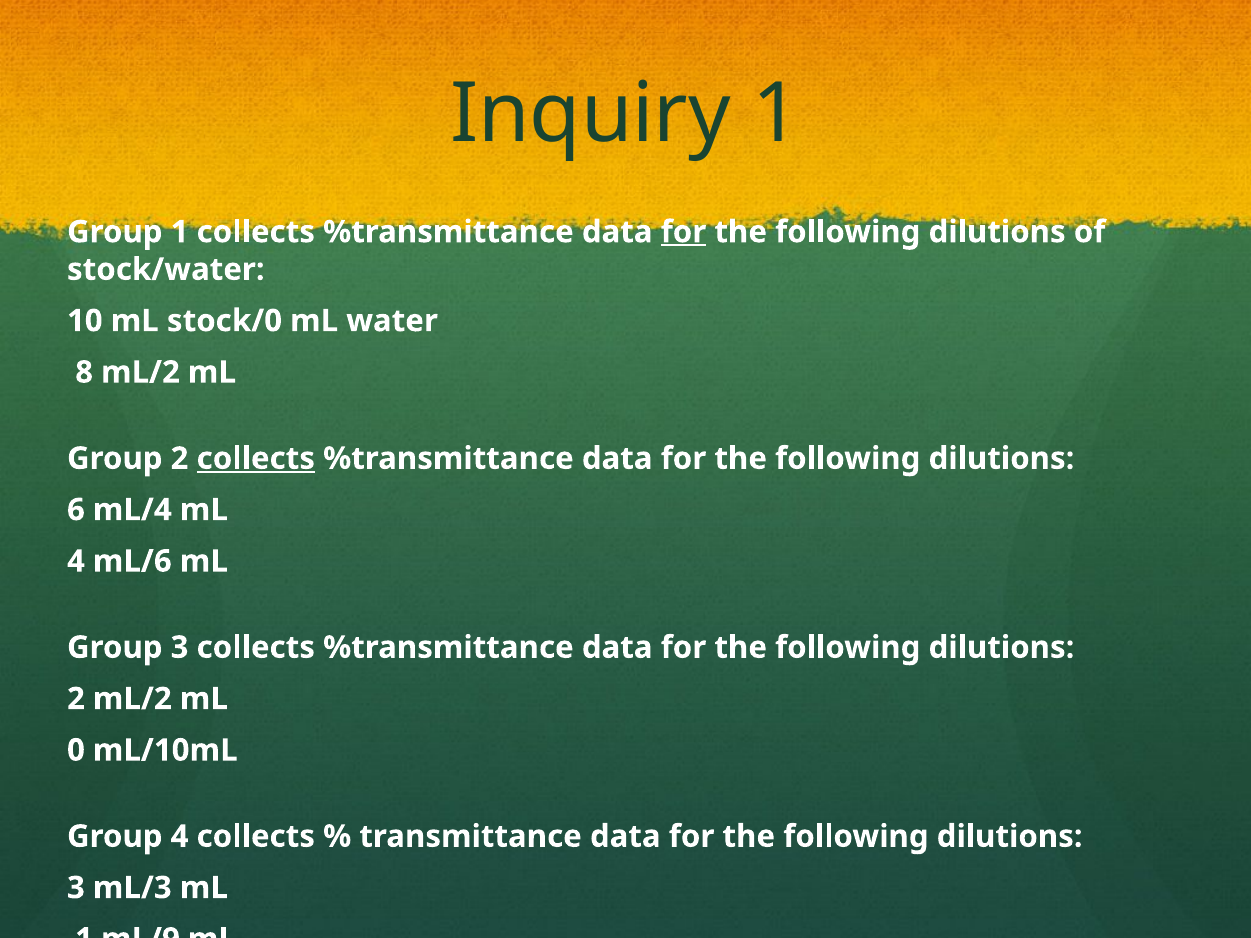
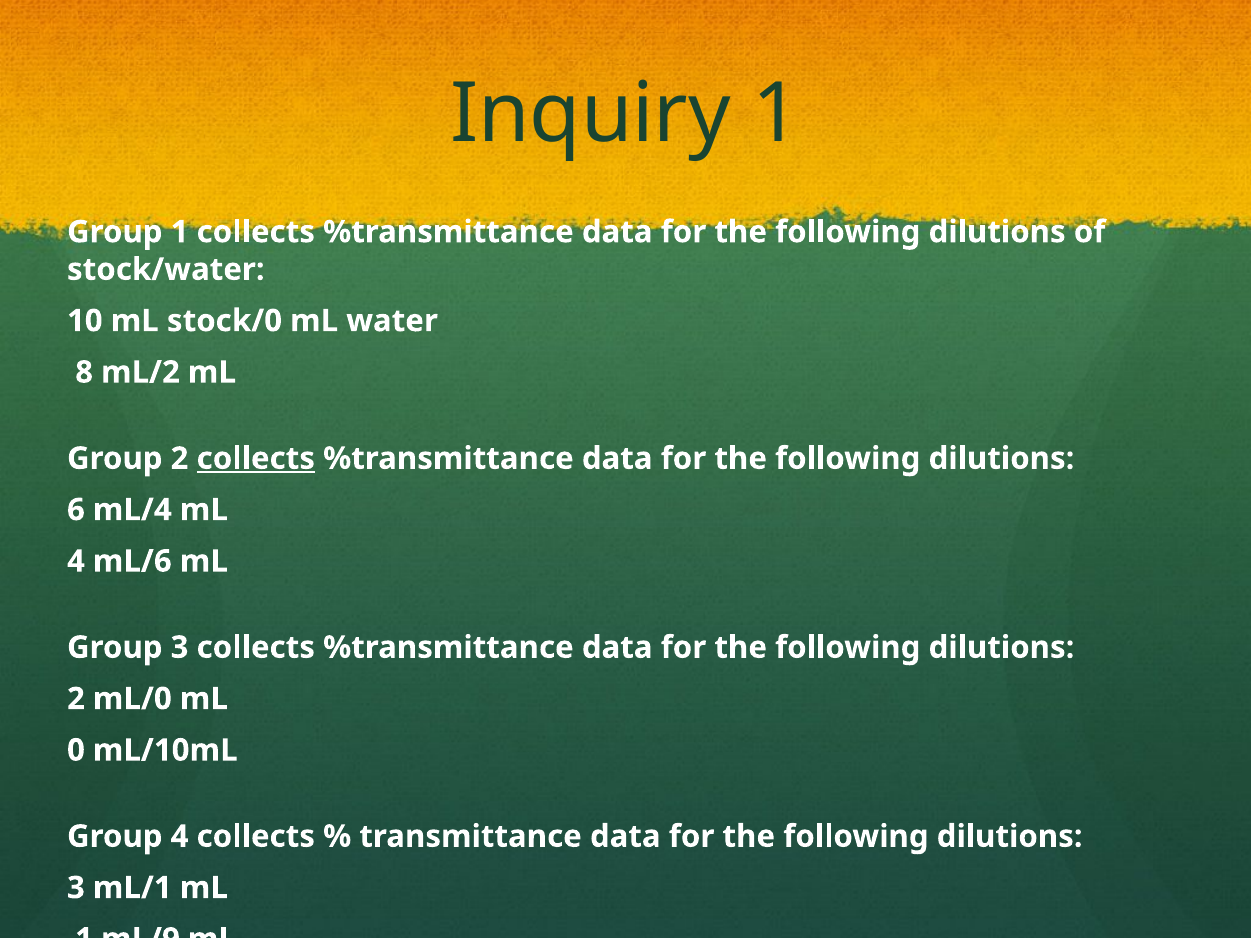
for underline: present -> none (683, 232)
2 mL/2: mL/2 -> mL/0 (132, 699)
mL/3: mL/3 -> mL/1 (132, 888)
